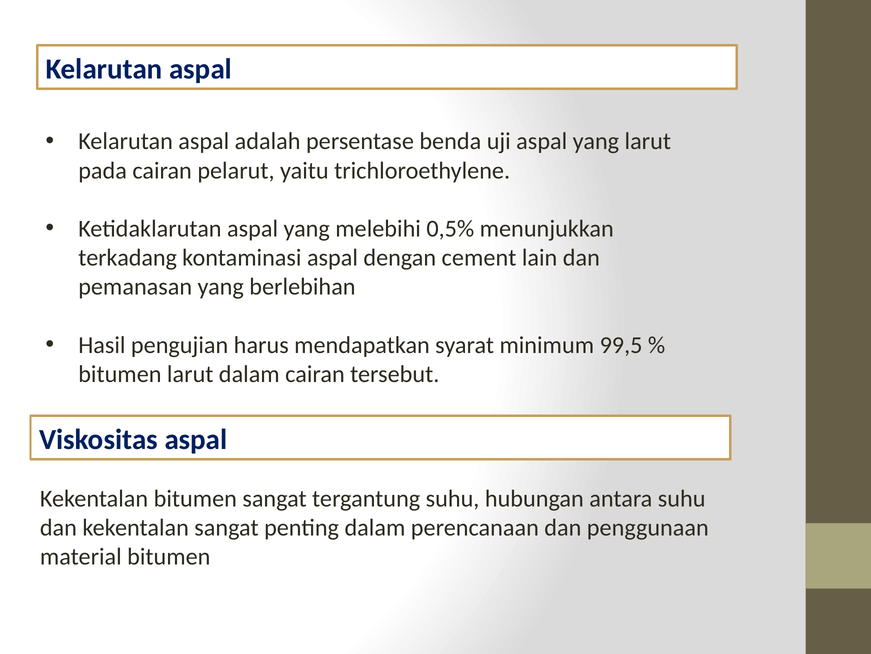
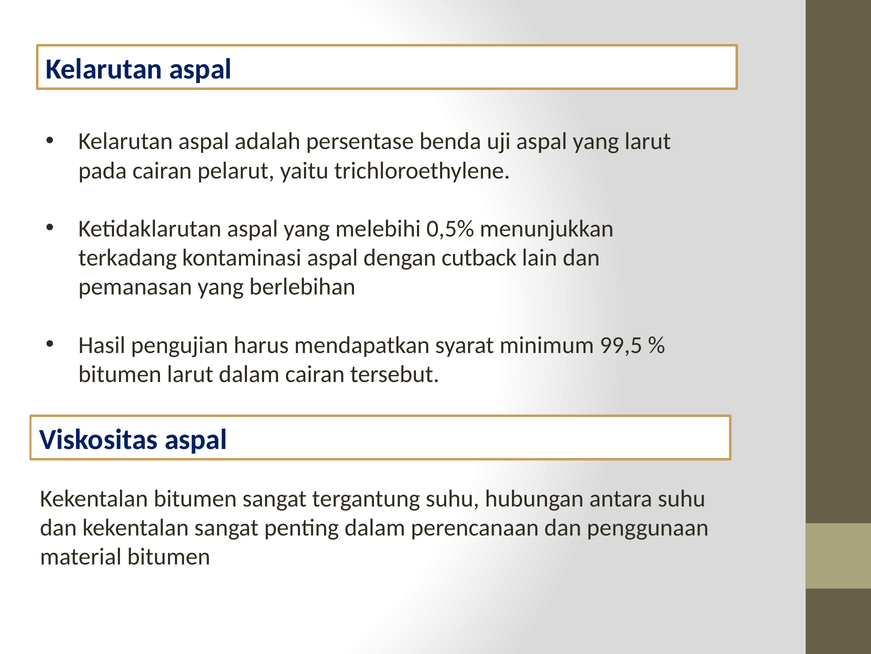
cement: cement -> cutback (479, 257)
